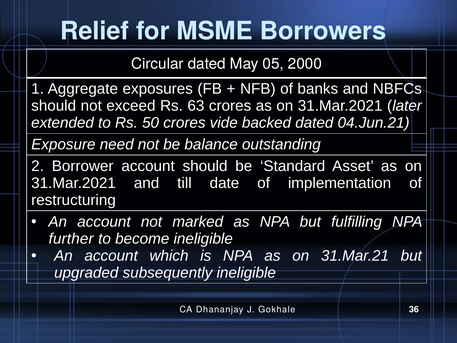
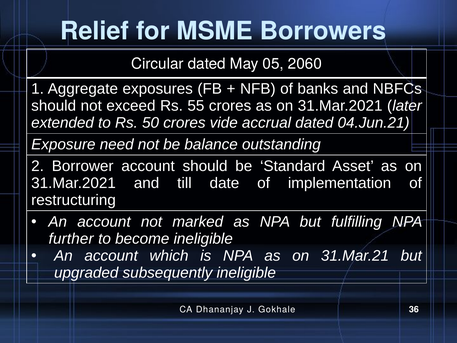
2000: 2000 -> 2060 (305, 64)
63: 63 -> 55 (196, 106)
backed: backed -> accrual (267, 123)
